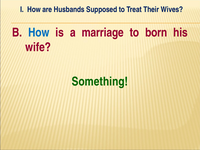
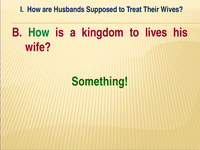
How colour: blue -> green (39, 33)
marriage: marriage -> kingdom (103, 33)
born: born -> lives (156, 33)
